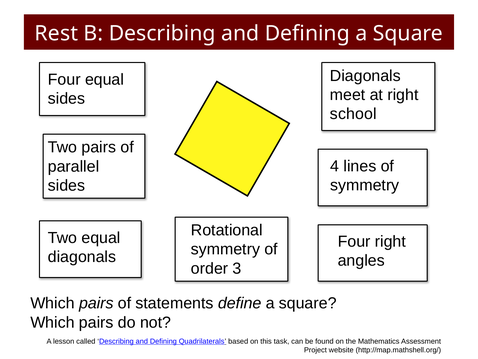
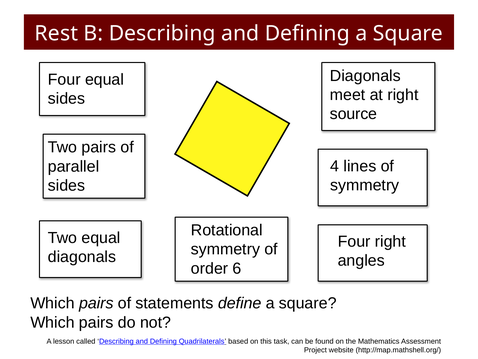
school: school -> source (354, 114)
3: 3 -> 6 (237, 268)
